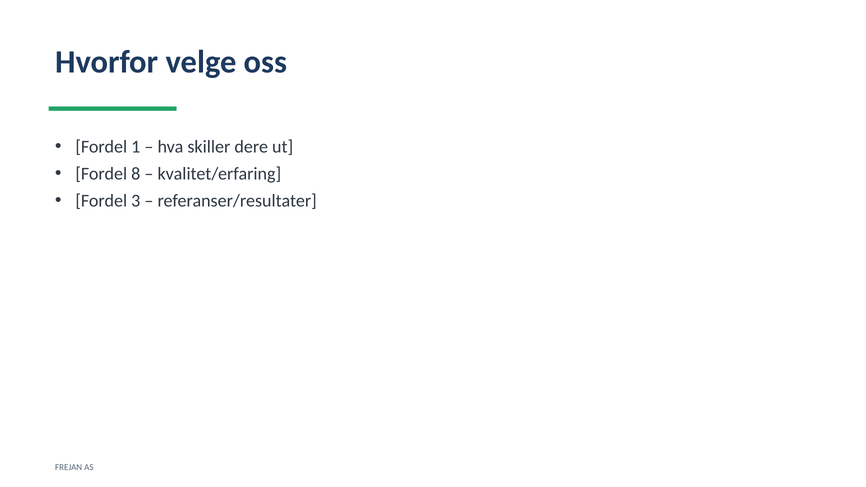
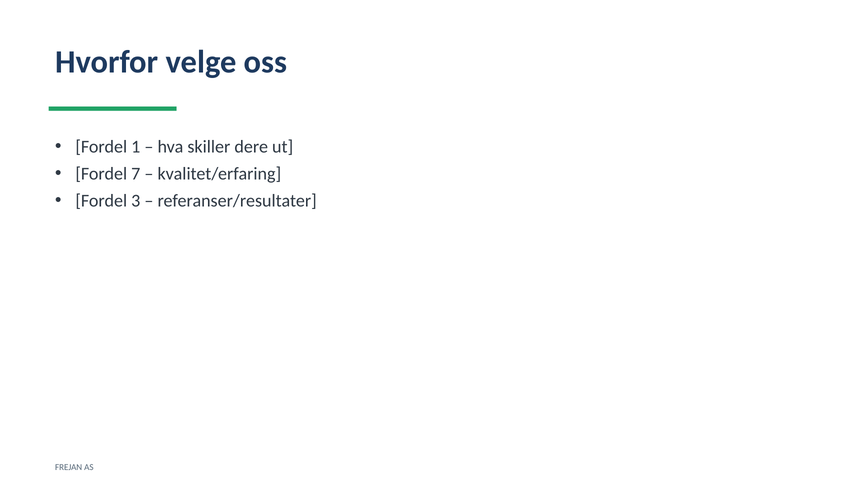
8: 8 -> 7 (136, 174)
